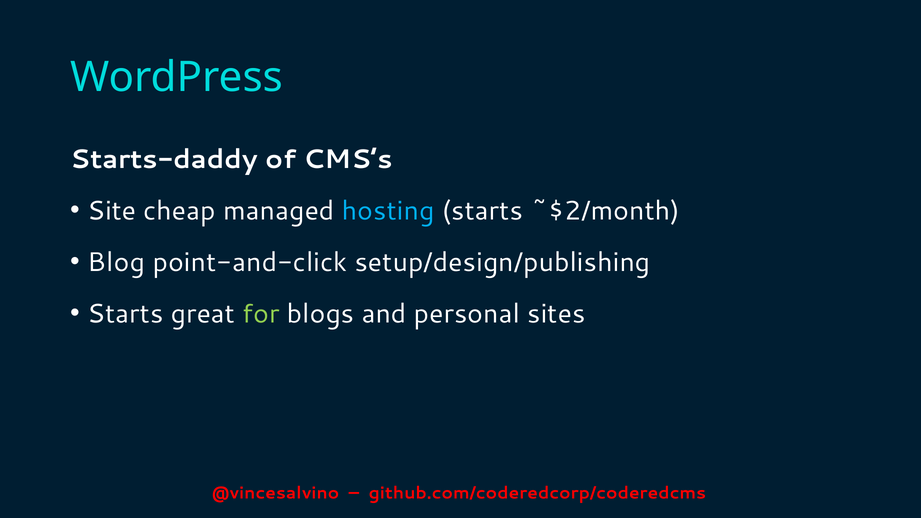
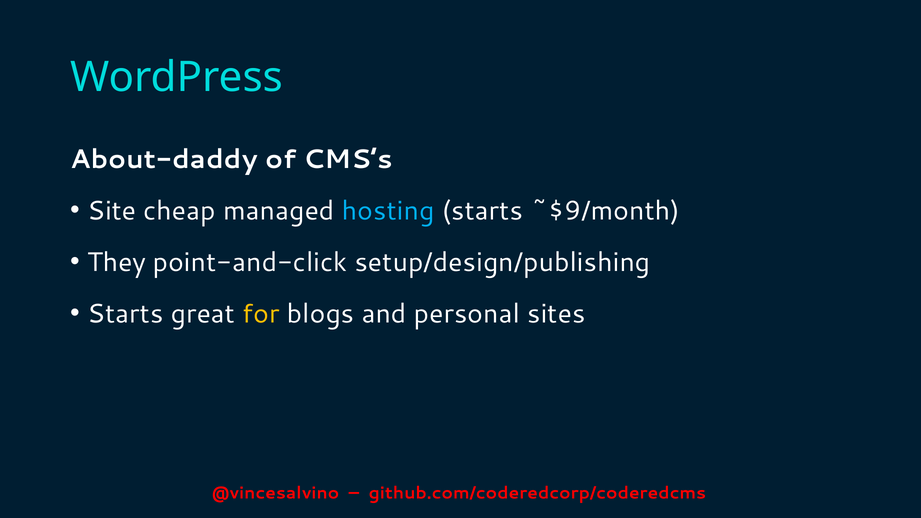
Starts-daddy: Starts-daddy -> About-daddy (164, 159)
~$2/month: ~$2/month -> ~$9/month (605, 211)
Blog: Blog -> They (117, 262)
for colour: light green -> yellow (261, 314)
